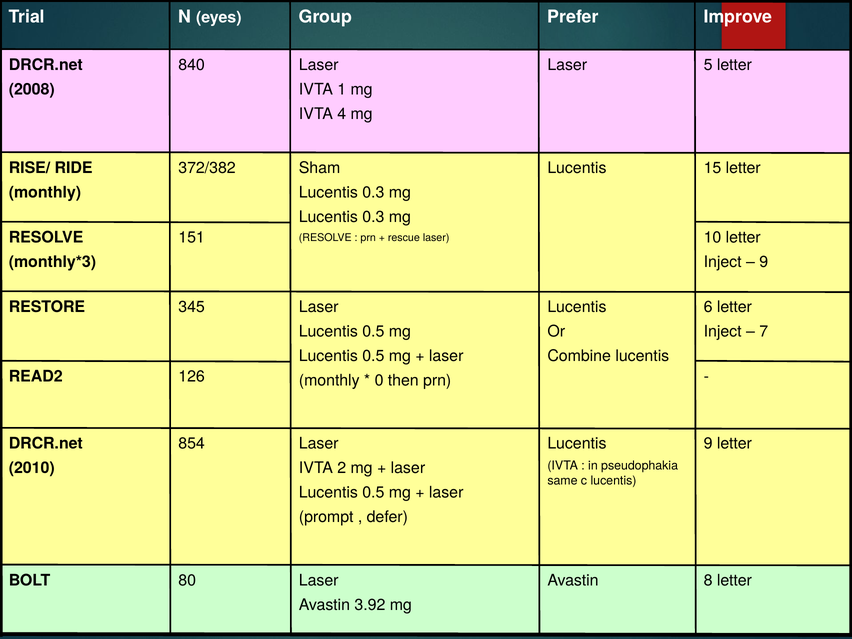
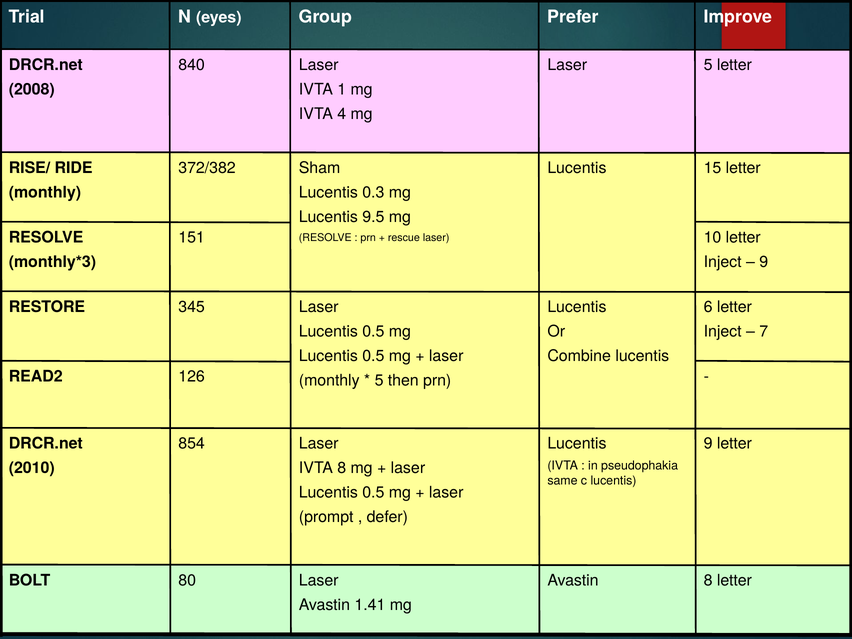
0.3: 0.3 -> 9.5 (373, 217)
0: 0 -> 5 (379, 380)
IVTA 2: 2 -> 8 (342, 468)
3.92: 3.92 -> 1.41 (370, 605)
